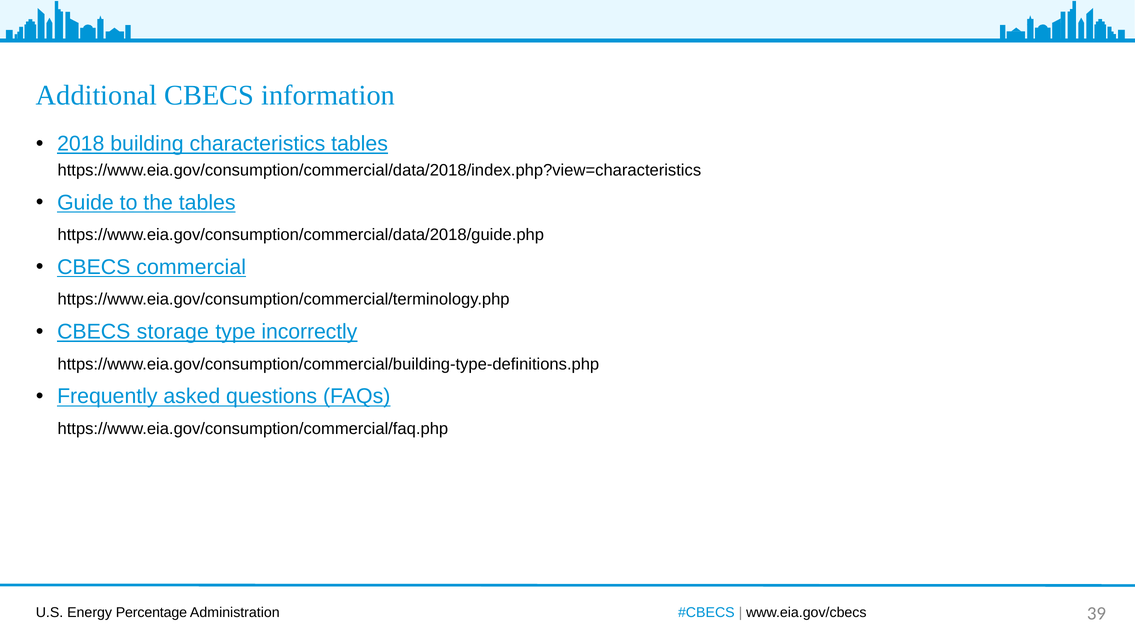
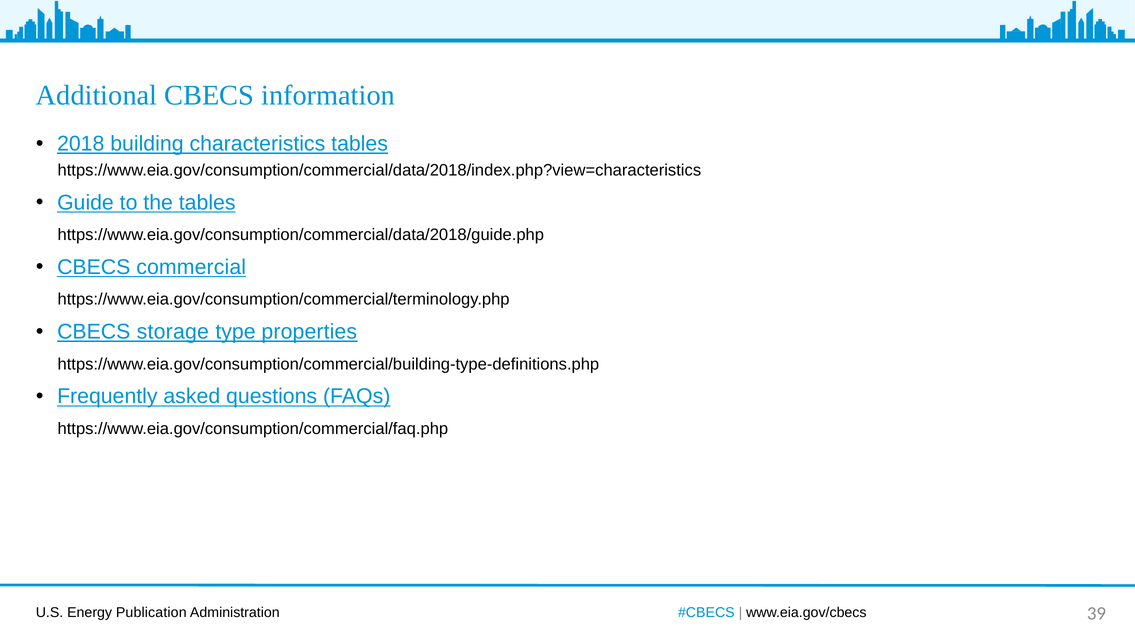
incorrectly: incorrectly -> properties (309, 331)
Percentage: Percentage -> Publication (151, 612)
